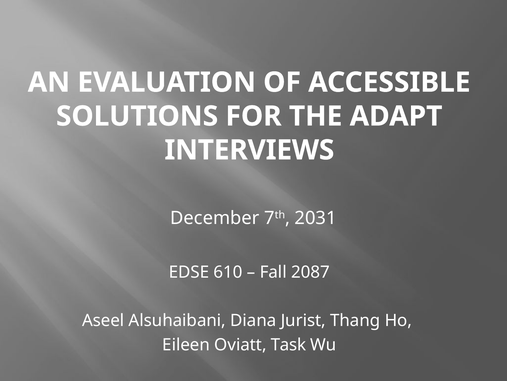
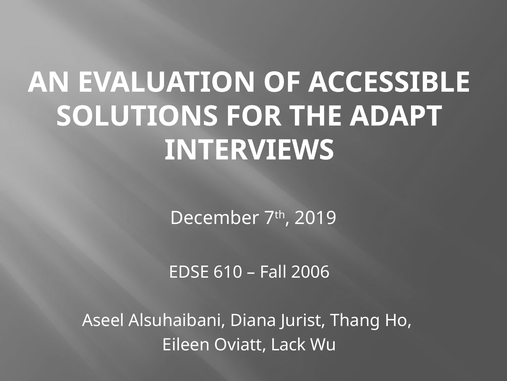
2031: 2031 -> 2019 (316, 218)
2087: 2087 -> 2006 (310, 272)
Task: Task -> Lack (288, 344)
